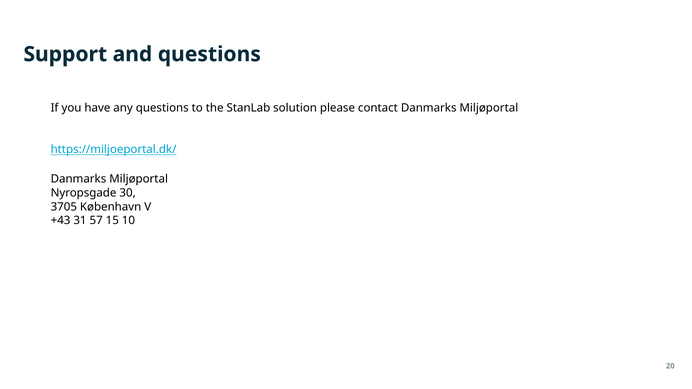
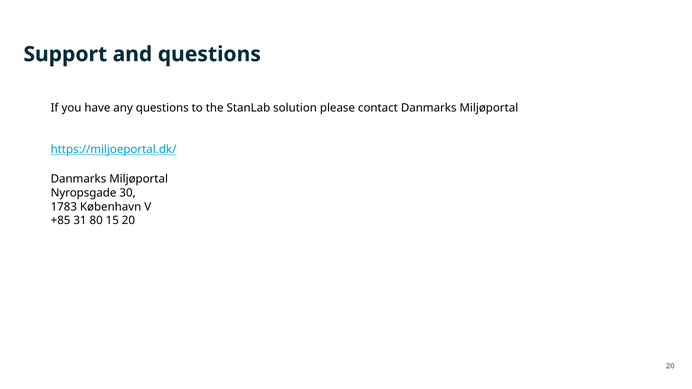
3705: 3705 -> 1783 (64, 207)
+43: +43 -> +85 (61, 221)
57: 57 -> 80 (96, 221)
15 10: 10 -> 20 (128, 221)
